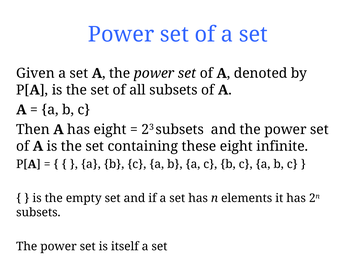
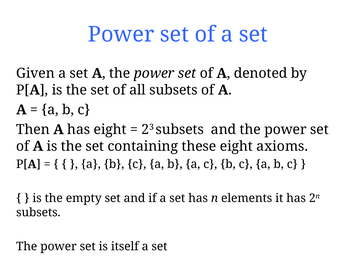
infinite: infinite -> axioms (282, 146)
